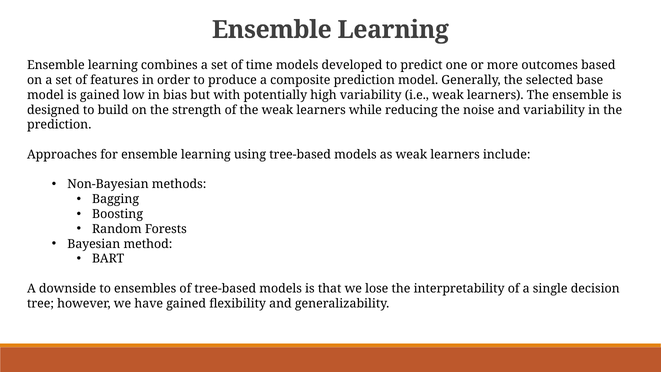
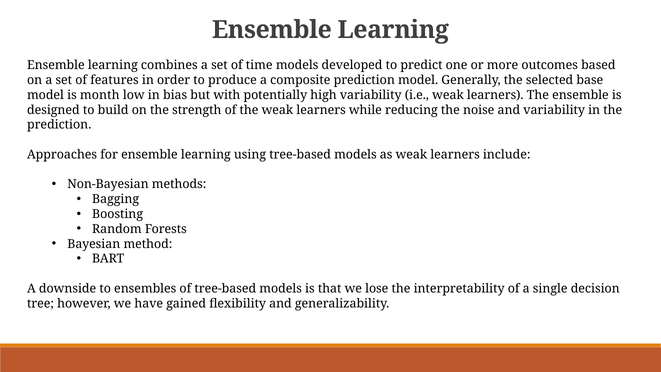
is gained: gained -> month (100, 95)
